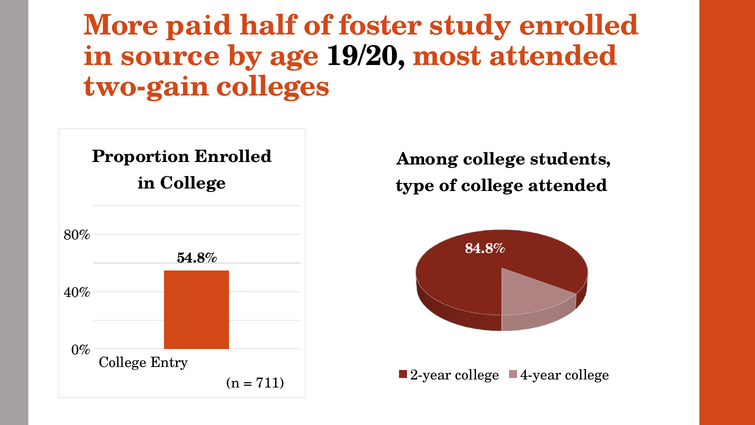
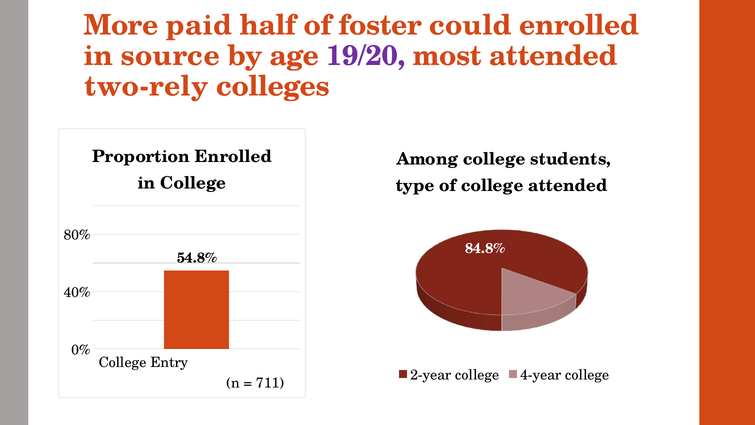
study: study -> could (470, 25)
19/20 colour: black -> purple (366, 56)
two-gain: two-gain -> two-rely (146, 86)
